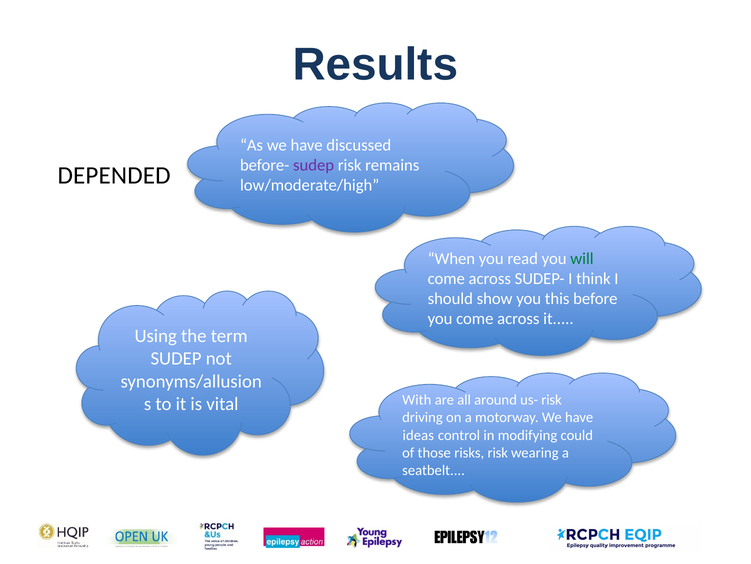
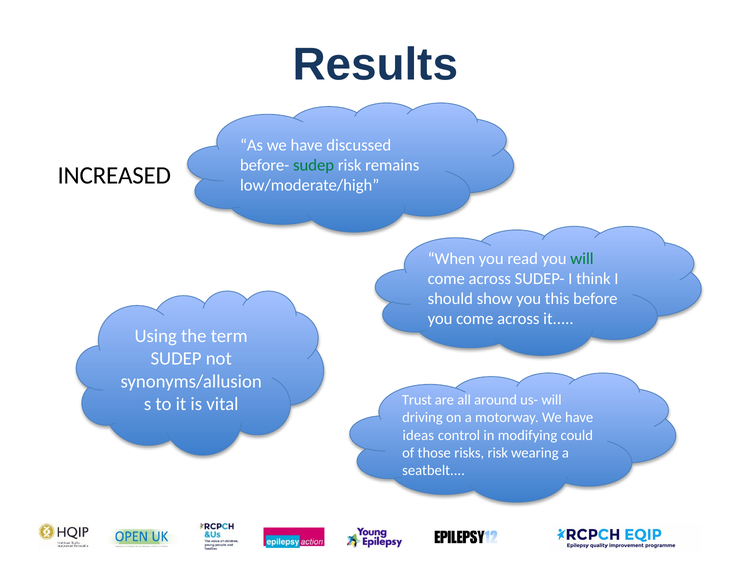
sudep colour: purple -> green (314, 165)
DEPENDED: DEPENDED -> INCREASED (114, 175)
With: With -> Trust (417, 400)
us- risk: risk -> will (551, 400)
